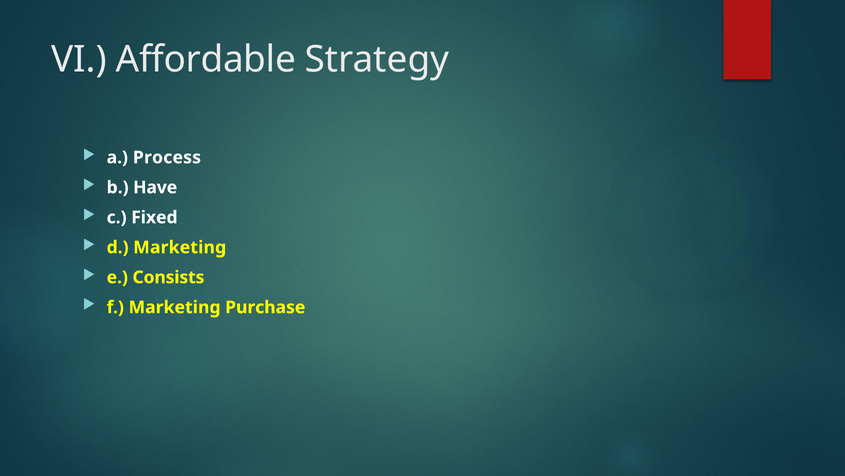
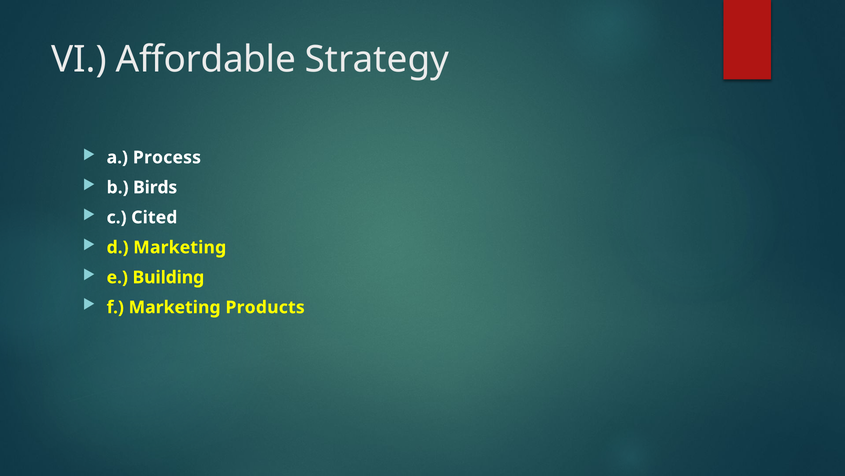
Have: Have -> Birds (155, 187)
Fixed: Fixed -> Cited (154, 217)
Consists: Consists -> Building (168, 277)
Purchase: Purchase -> Products (265, 307)
